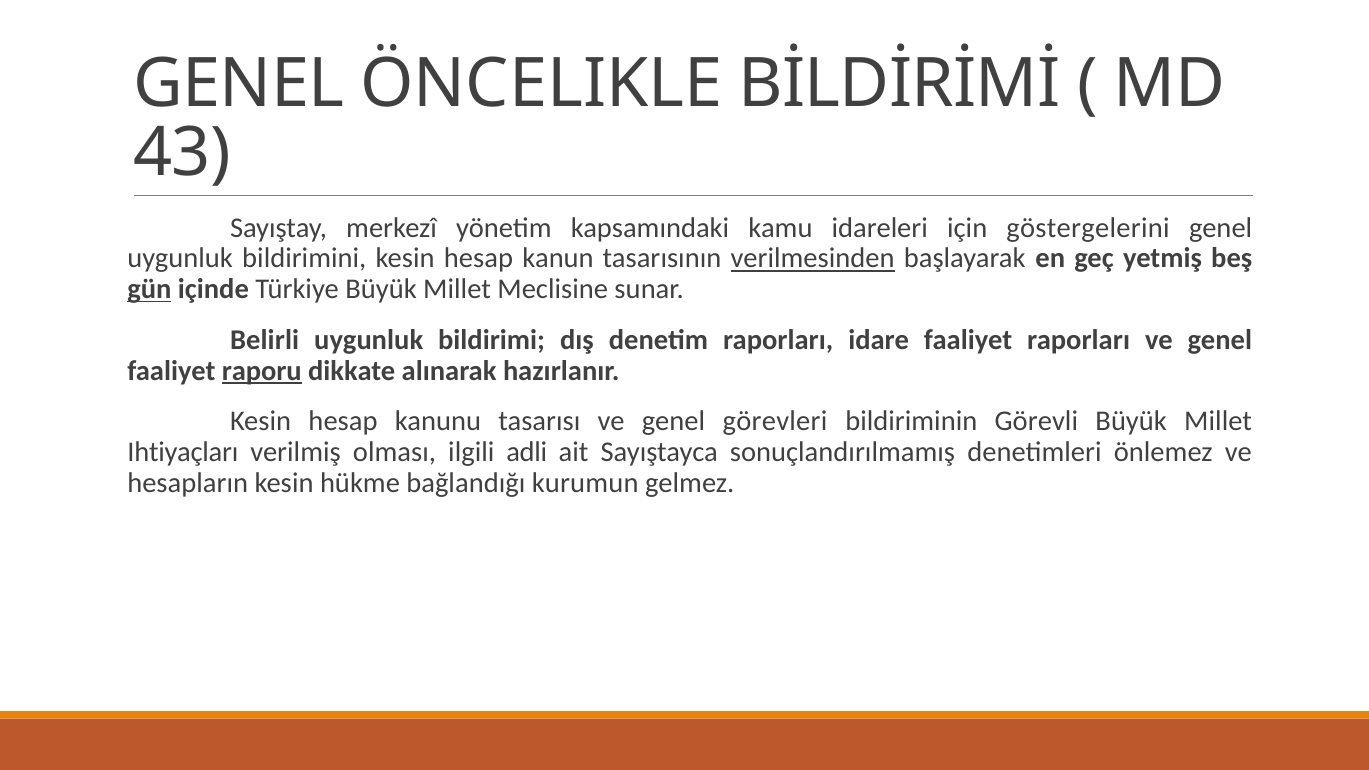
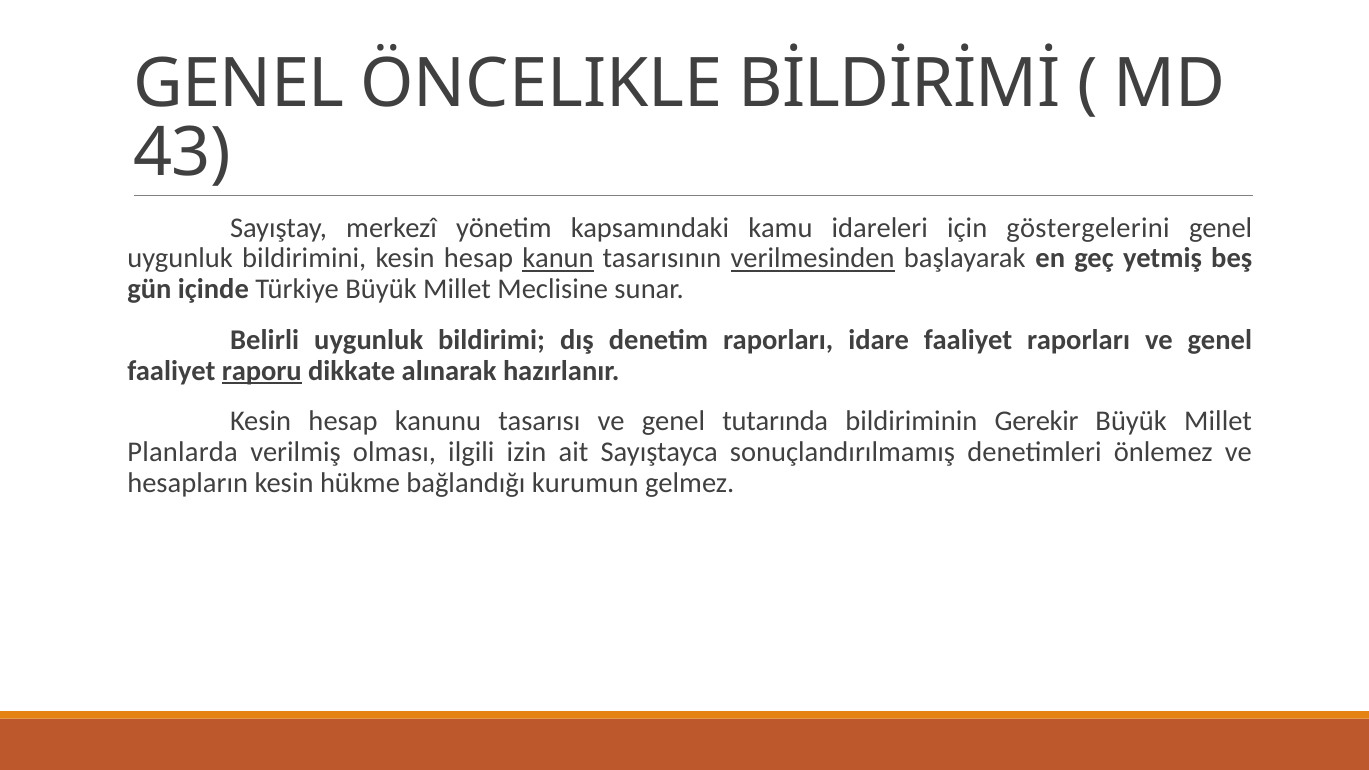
kanun underline: none -> present (558, 258)
gün underline: present -> none (149, 289)
görevleri: görevleri -> tutarında (775, 422)
Görevli: Görevli -> Gerekir (1037, 422)
Ihtiyaçları: Ihtiyaçları -> Planlarda (183, 452)
adli: adli -> izin (527, 452)
